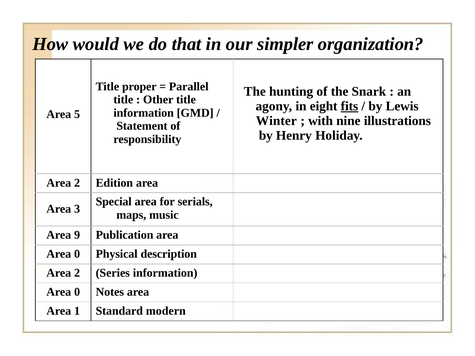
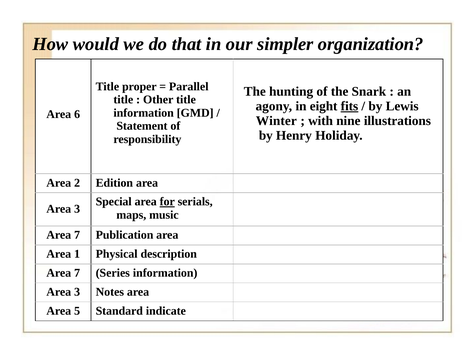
5: 5 -> 6 (77, 114)
for underline: none -> present (167, 202)
9: 9 -> 7 (77, 235)
0: 0 -> 1 (77, 254)
2: 2 -> 7 (77, 273)
0: 0 -> 3 (77, 292)
1: 1 -> 5 (77, 311)
modern: modern -> indicate (166, 311)
